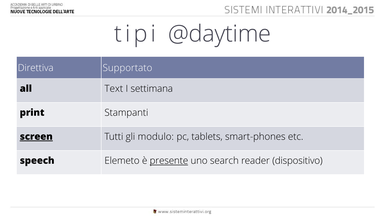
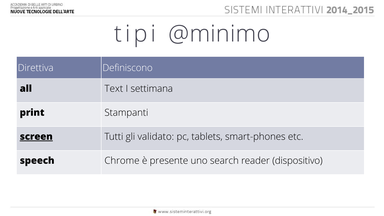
@daytime: @daytime -> @minimo (219, 34)
Supportato: Supportato -> Definiscono (128, 68)
modulo: modulo -> validato (156, 137)
Elemeto: Elemeto -> Chrome (122, 161)
presente underline: present -> none (169, 161)
